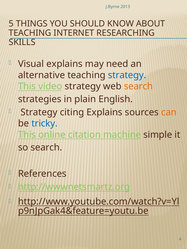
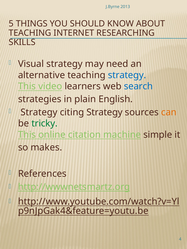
Visual explains: explains -> strategy (64, 64)
video strategy: strategy -> learners (83, 86)
search colour: orange -> blue (138, 86)
citing Explains: Explains -> Strategy (105, 112)
tricky colour: blue -> green (44, 124)
so search: search -> makes (46, 148)
